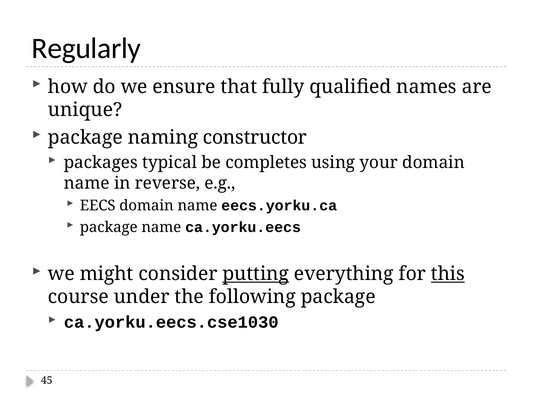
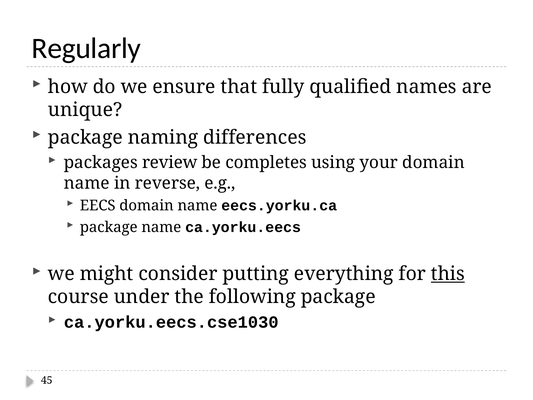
constructor: constructor -> differences (255, 137)
typical: typical -> review (170, 163)
putting underline: present -> none (256, 274)
